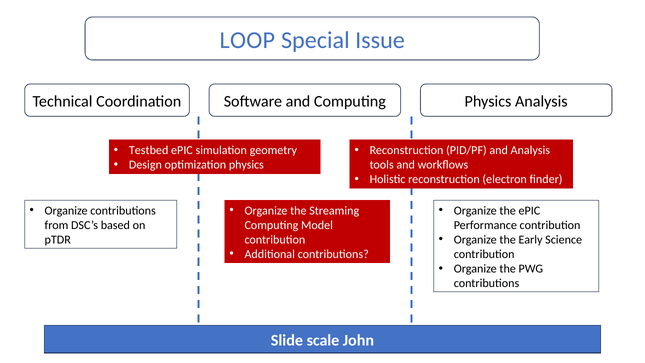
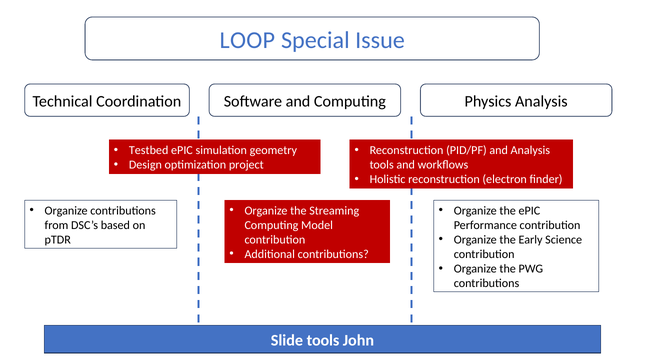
optimization physics: physics -> project (246, 165)
Slide scale: scale -> tools (323, 340)
